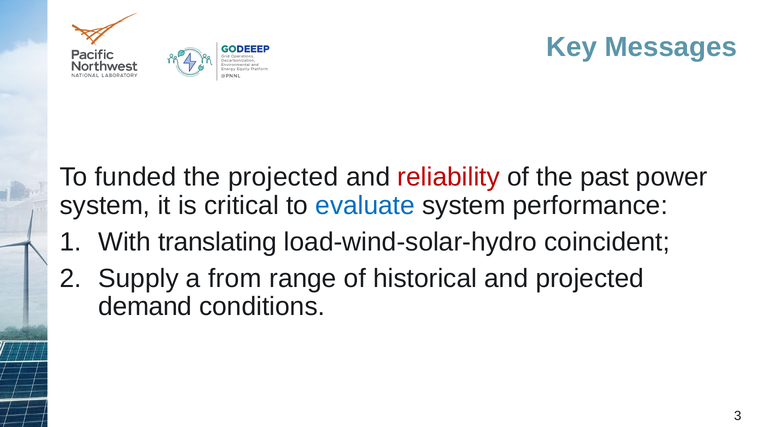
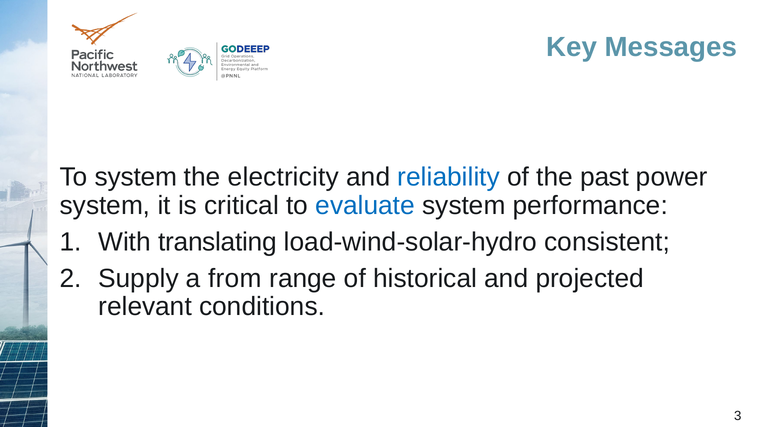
To funded: funded -> system (136, 177)
the projected: projected -> electricity (283, 177)
reliability colour: red -> blue (449, 177)
coincident: coincident -> consistent (607, 242)
demand: demand -> relevant (145, 307)
